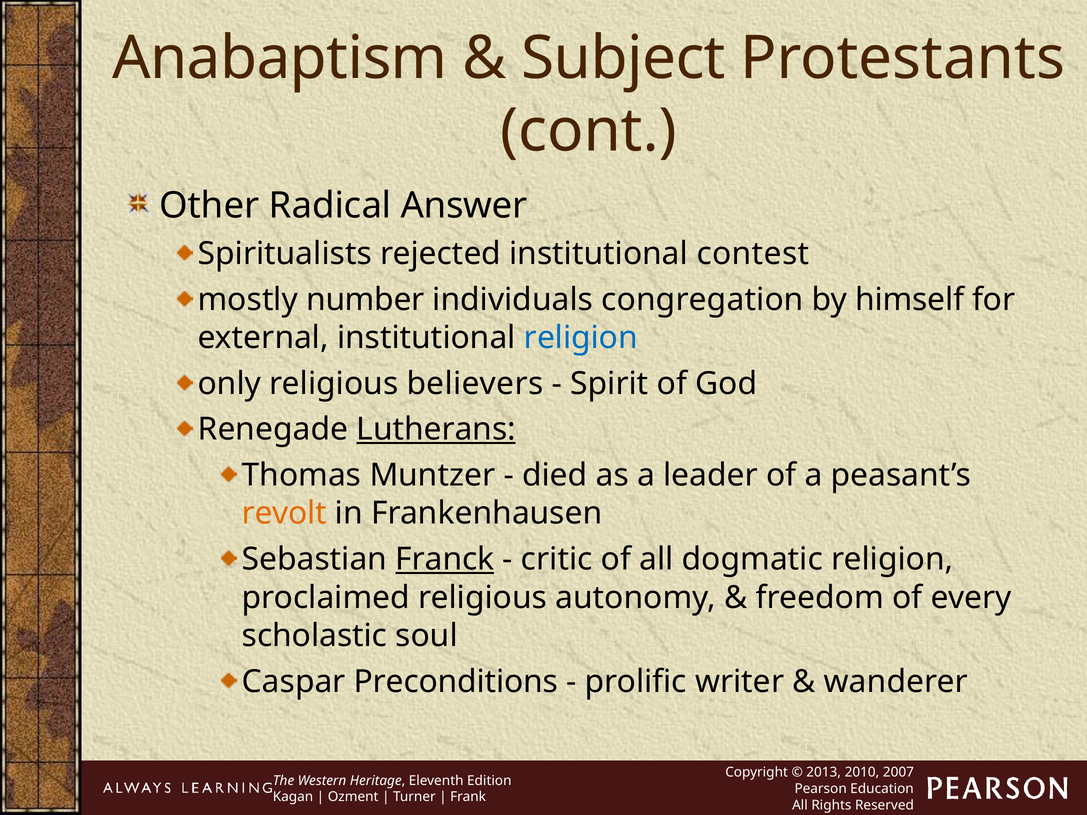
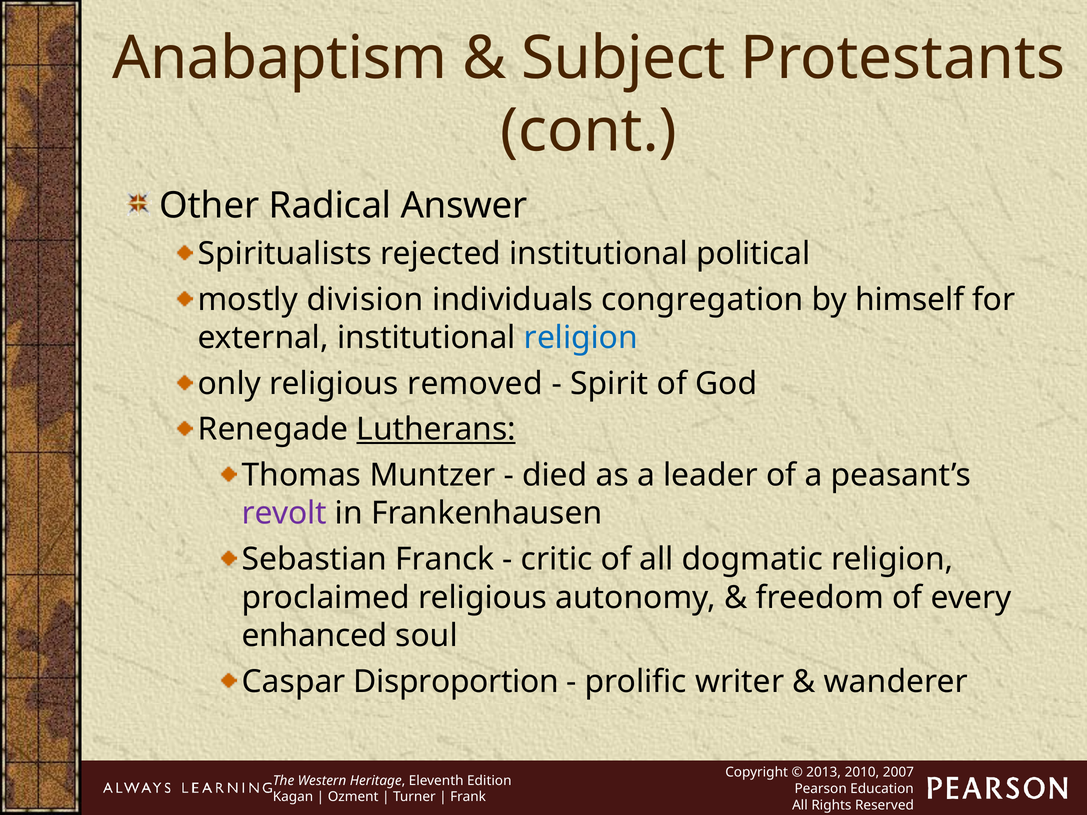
contest: contest -> political (753, 254)
number: number -> division (365, 300)
believers: believers -> removed (475, 384)
revolt colour: orange -> purple (284, 514)
Franck underline: present -> none (445, 559)
scholastic: scholastic -> enhanced (315, 636)
Preconditions: Preconditions -> Disproportion (456, 682)
